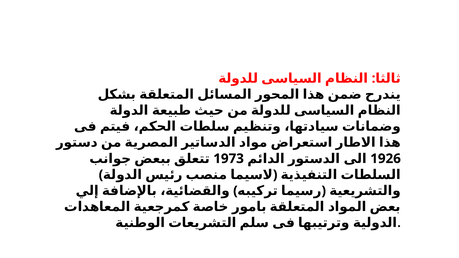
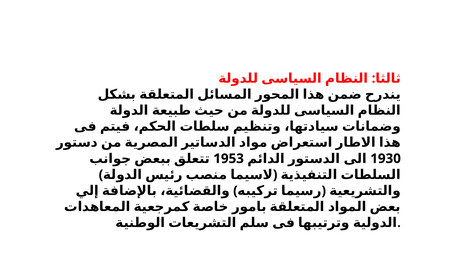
1973: 1973 -> 1953 (229, 159)
1926: 1926 -> 1930 (386, 159)
